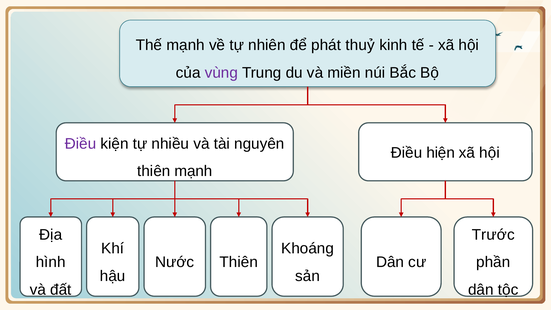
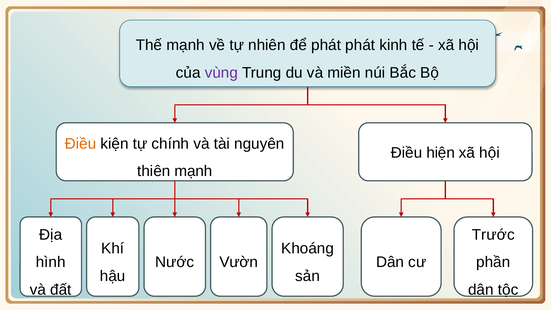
phát thuỷ: thuỷ -> phát (360, 45)
Điều colour: purple -> orange (81, 144)
nhiều: nhiều -> chính (170, 144)
Nước Thiên: Thiên -> Vườn (239, 262)
